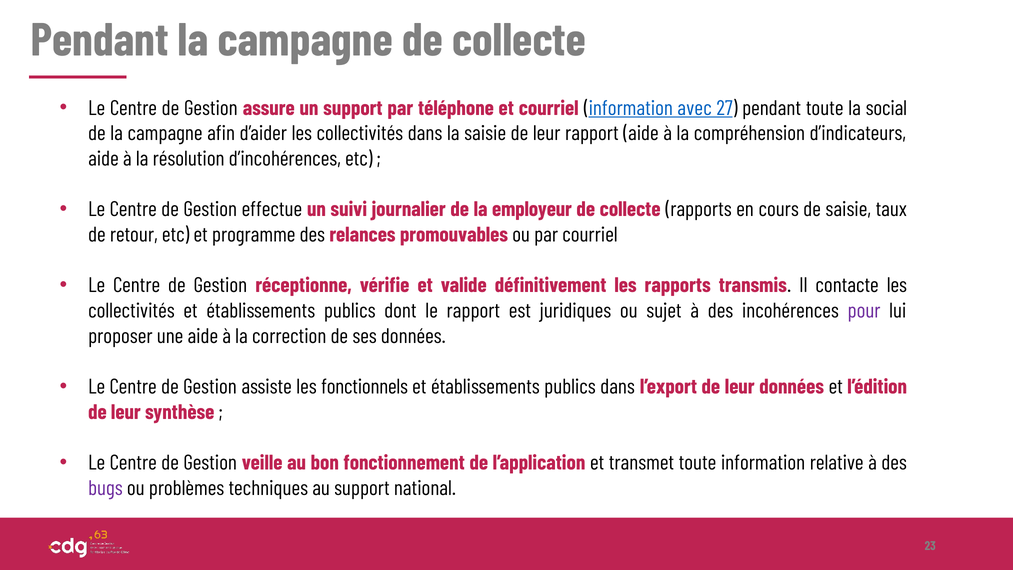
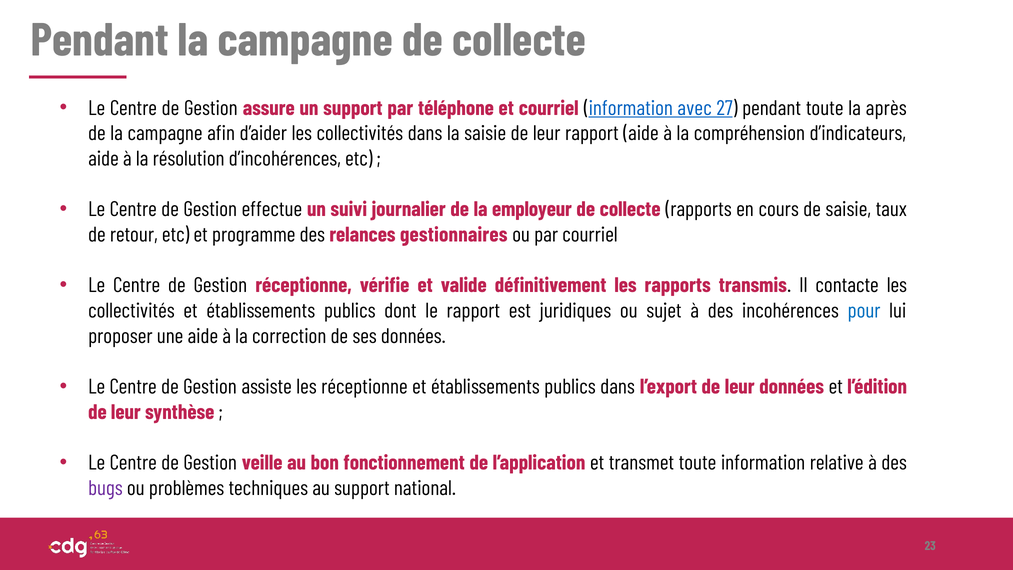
social: social -> après (886, 108)
promouvables: promouvables -> gestionnaires (454, 235)
pour colour: purple -> blue (864, 311)
les fonctionnels: fonctionnels -> réceptionne (364, 387)
